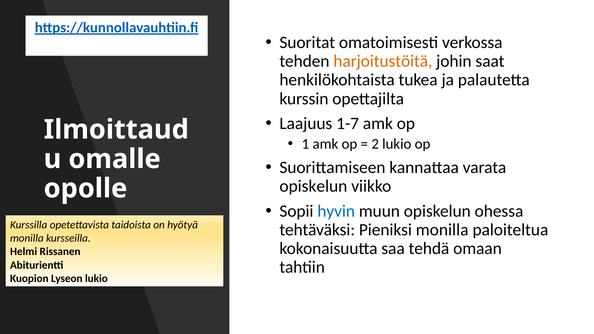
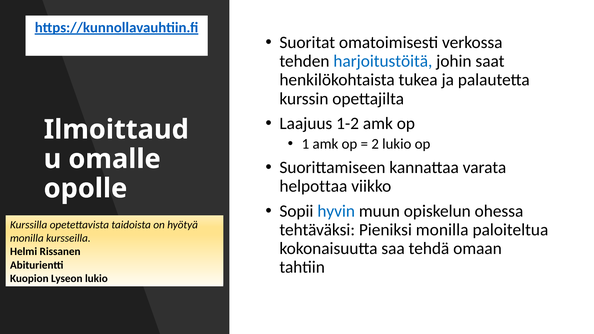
harjoitustöitä colour: orange -> blue (383, 61)
1-7: 1-7 -> 1-2 (348, 124)
opiskelun: opiskelun -> helpottaa (313, 186)
